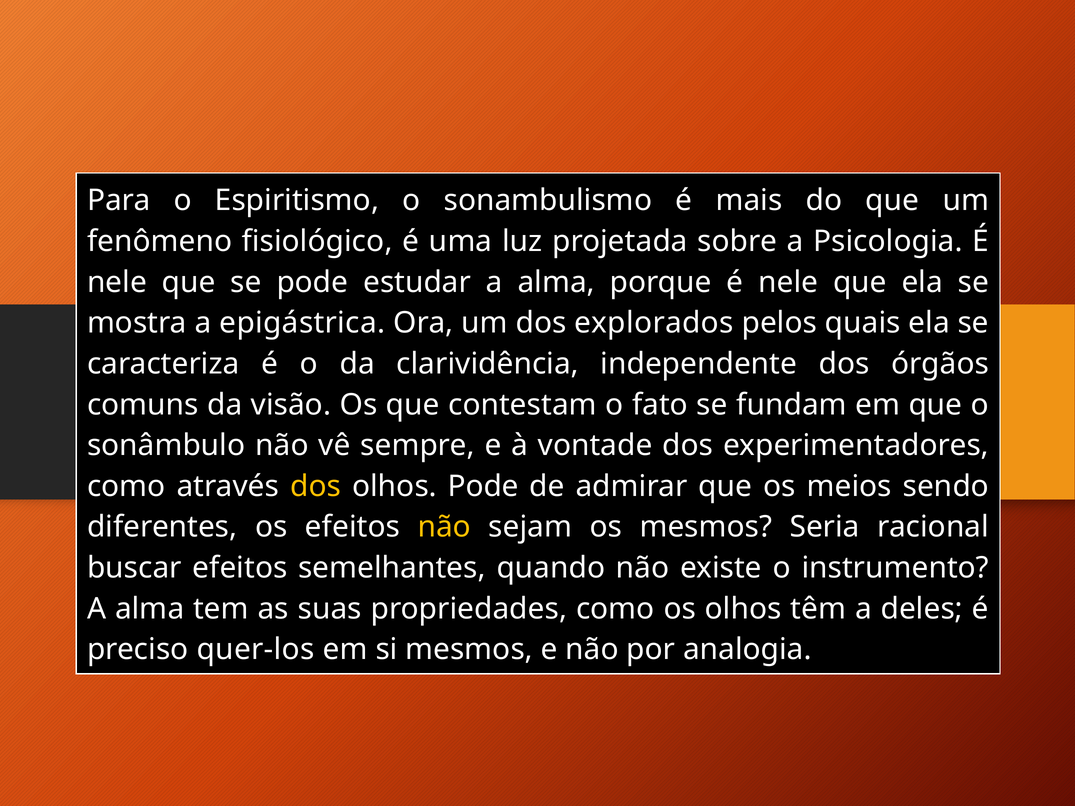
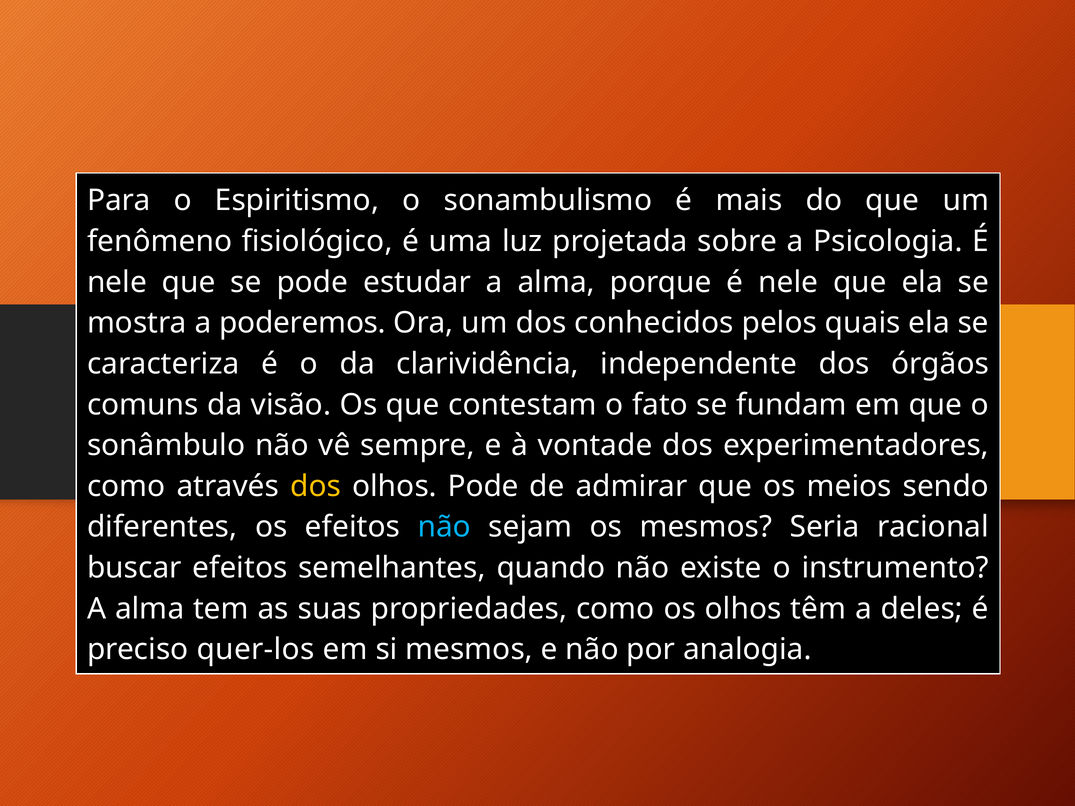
epigástrica: epigástrica -> poderemos (303, 323)
explorados: explorados -> conhecidos (654, 323)
não colour: yellow -> light blue (444, 527)
